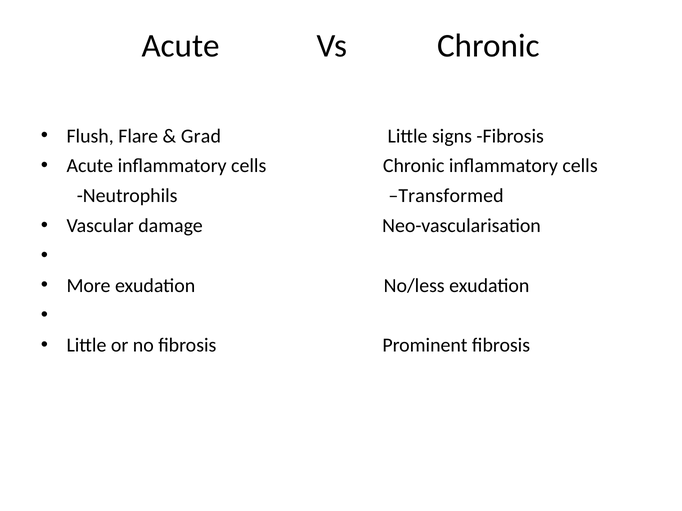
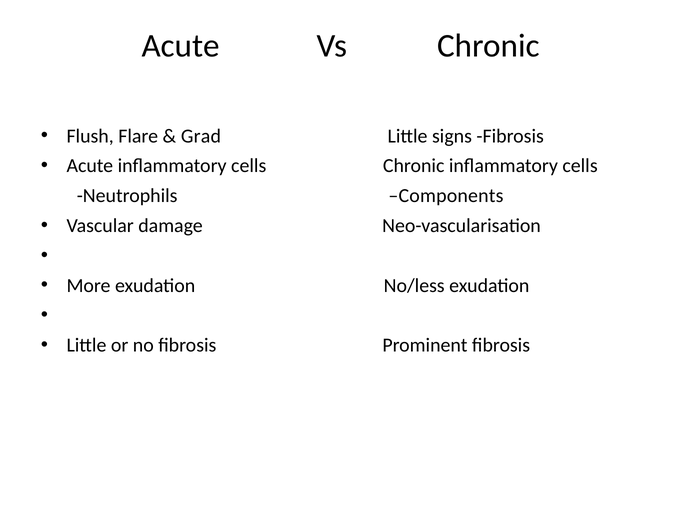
Transformed: Transformed -> Components (446, 196)
